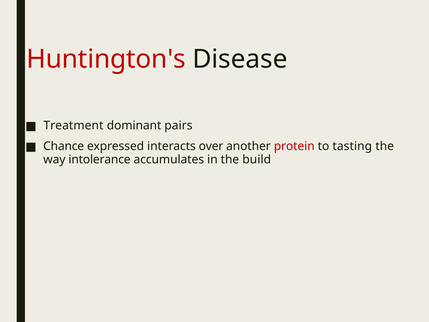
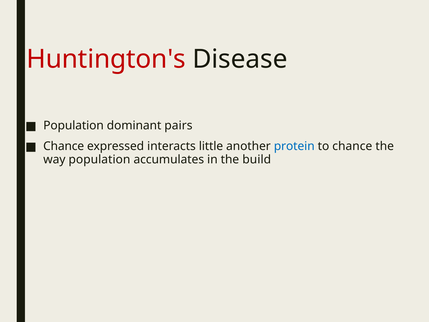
Treatment: Treatment -> Population (74, 125)
over: over -> little (211, 146)
protein colour: red -> blue (294, 146)
to tasting: tasting -> chance (352, 146)
way intolerance: intolerance -> population (99, 160)
